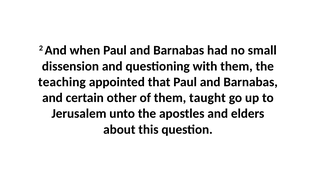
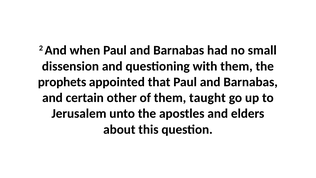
teaching: teaching -> prophets (62, 82)
